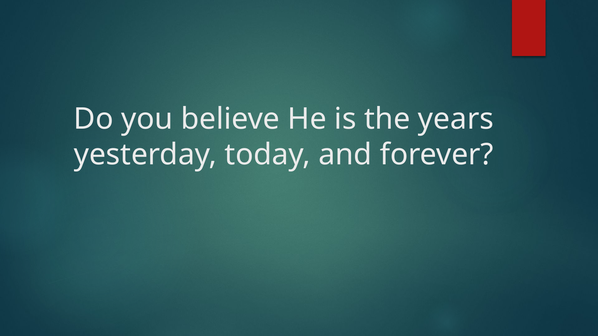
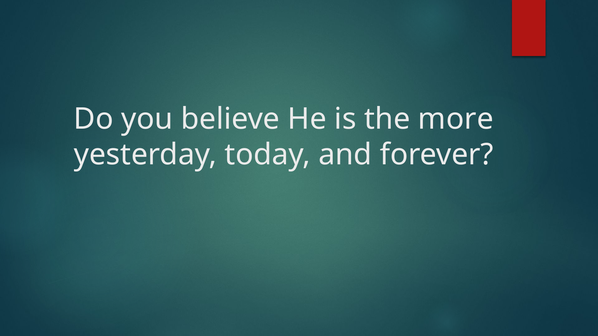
years: years -> more (456, 119)
